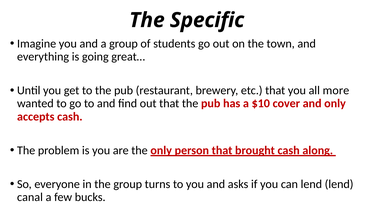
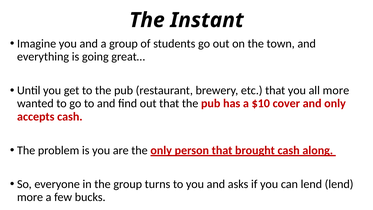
Specific: Specific -> Instant (207, 20)
canal: canal -> more (30, 197)
